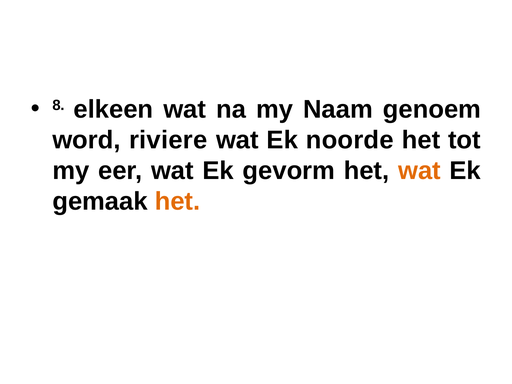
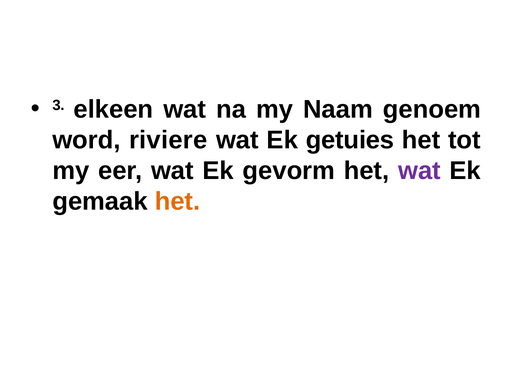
8: 8 -> 3 (59, 105)
noorde: noorde -> getuies (350, 140)
wat colour: orange -> purple (419, 171)
